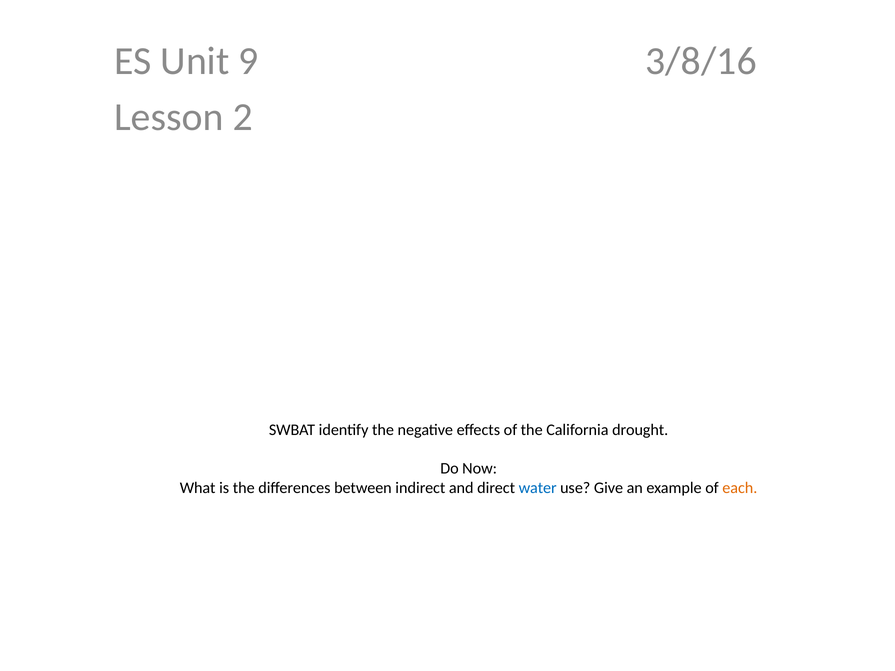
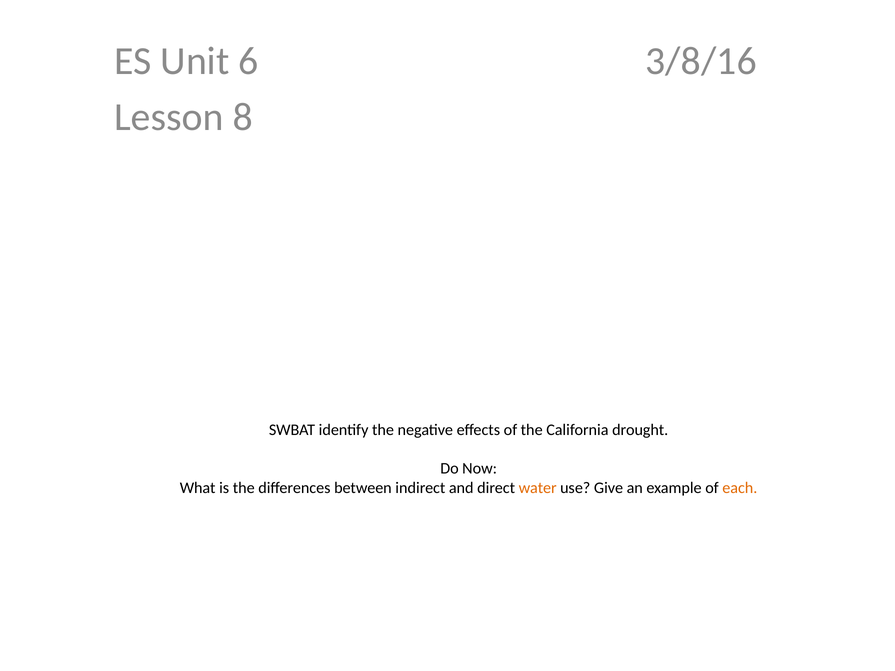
9: 9 -> 6 (248, 61)
2: 2 -> 8 (243, 117)
water colour: blue -> orange (538, 488)
